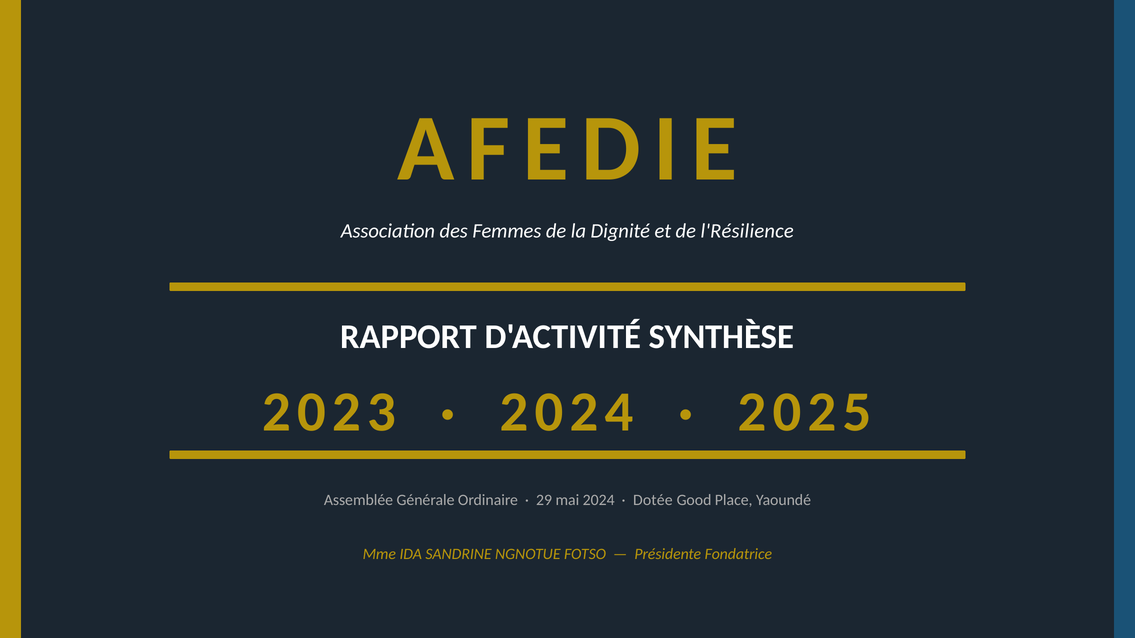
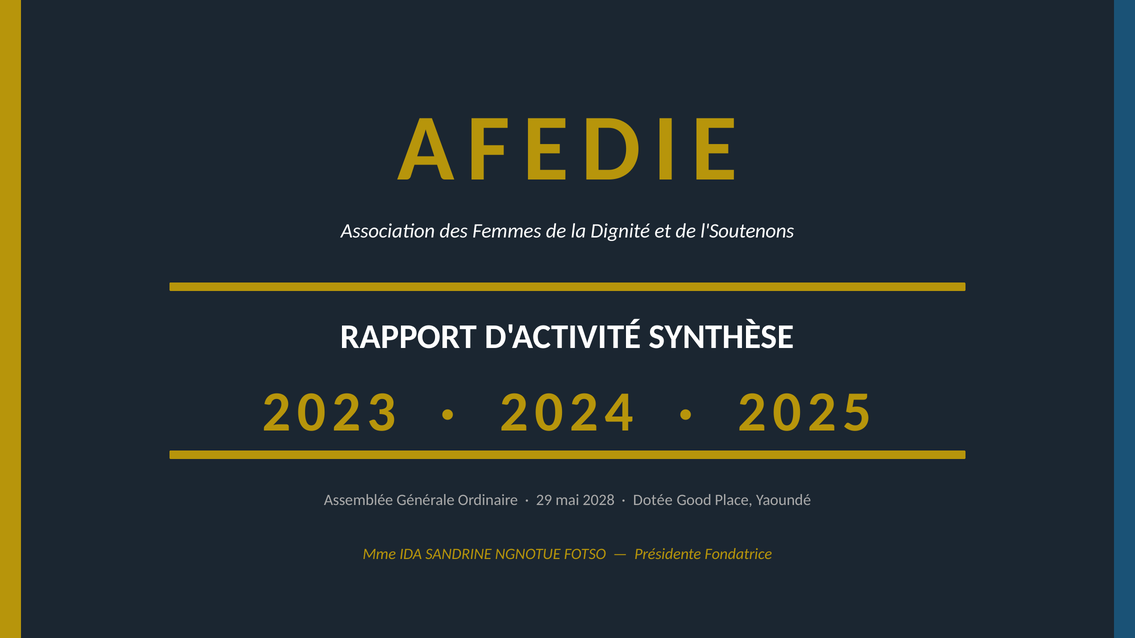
l'Résilience: l'Résilience -> l'Soutenons (747, 231)
mai 2024: 2024 -> 2028 (599, 500)
